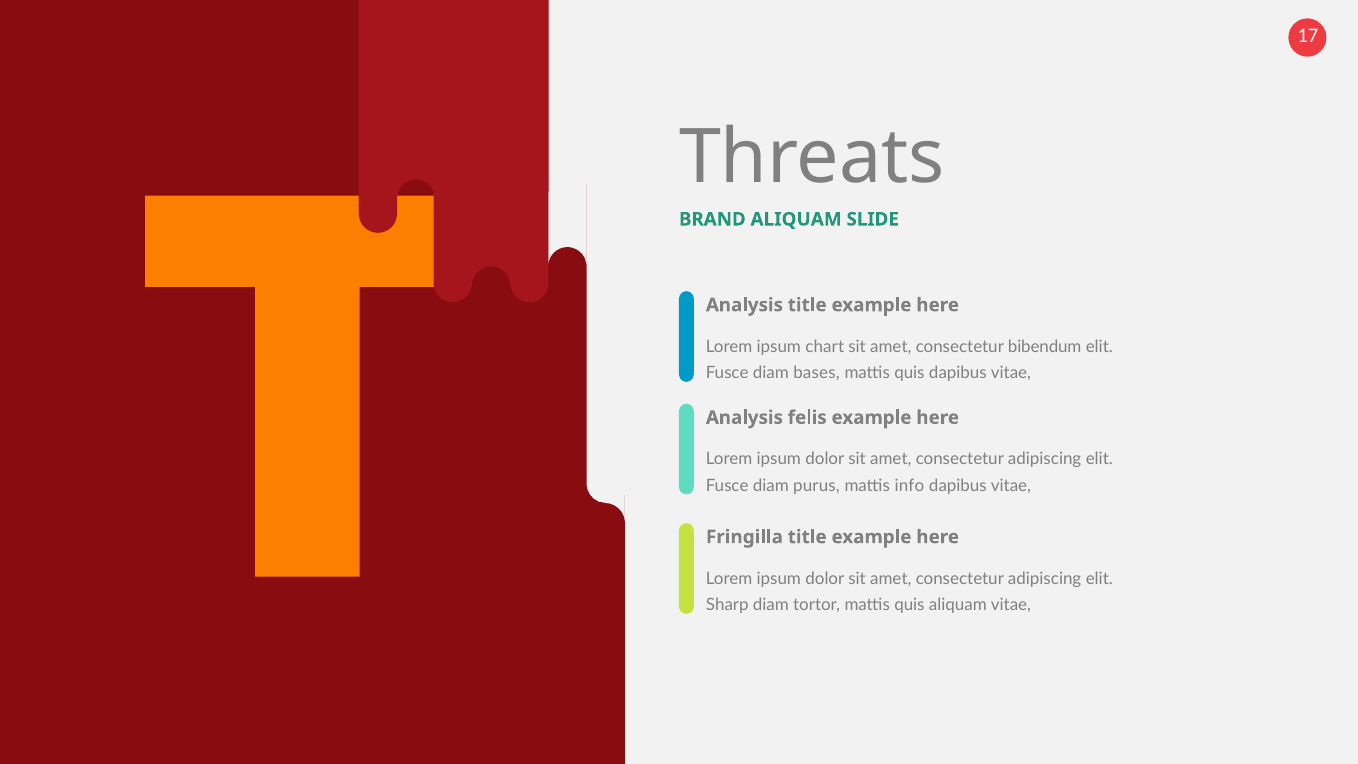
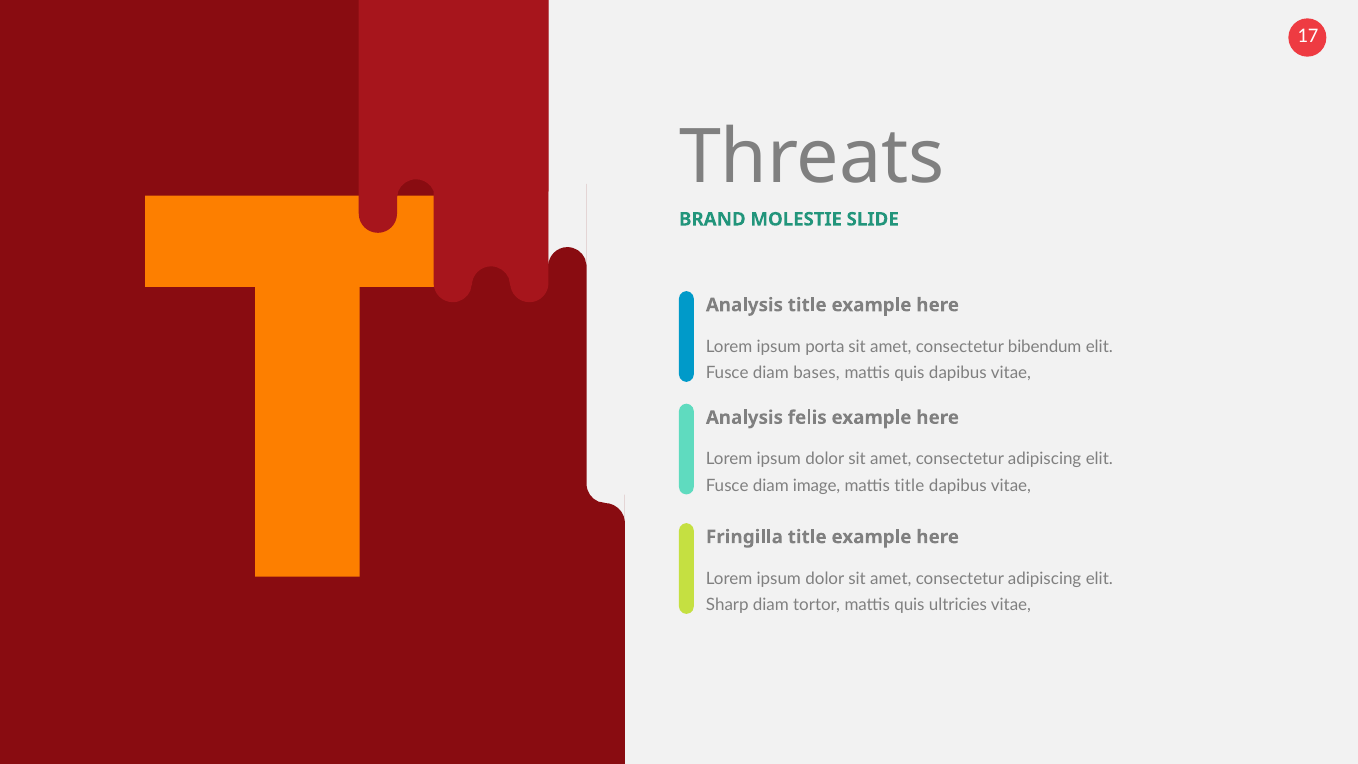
BRAND ALIQUAM: ALIQUAM -> MOLESTIE (796, 219)
chart: chart -> porta (825, 347)
purus: purus -> image (817, 486)
mattis info: info -> title (909, 486)
quis aliquam: aliquam -> ultricies (958, 605)
